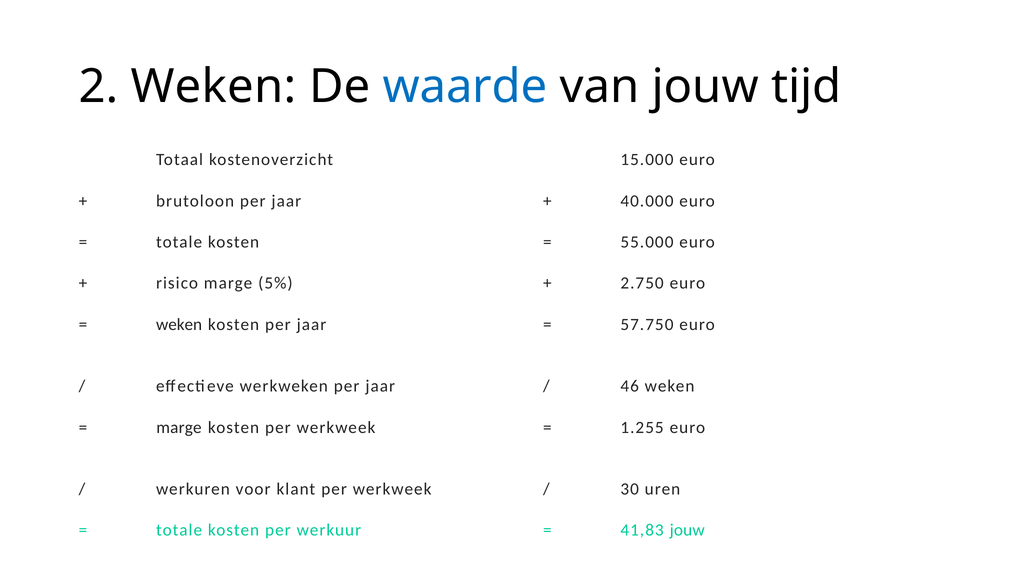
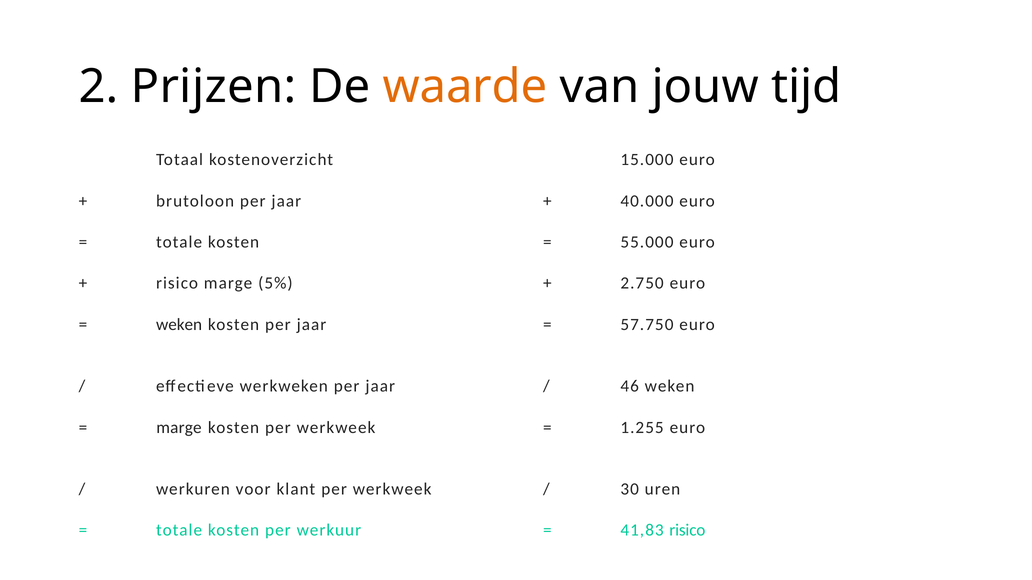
2 Weken: Weken -> Prijzen (214, 87)
waarde colour: blue -> orange (465, 87)
41,83 jouw: jouw -> risico (687, 531)
